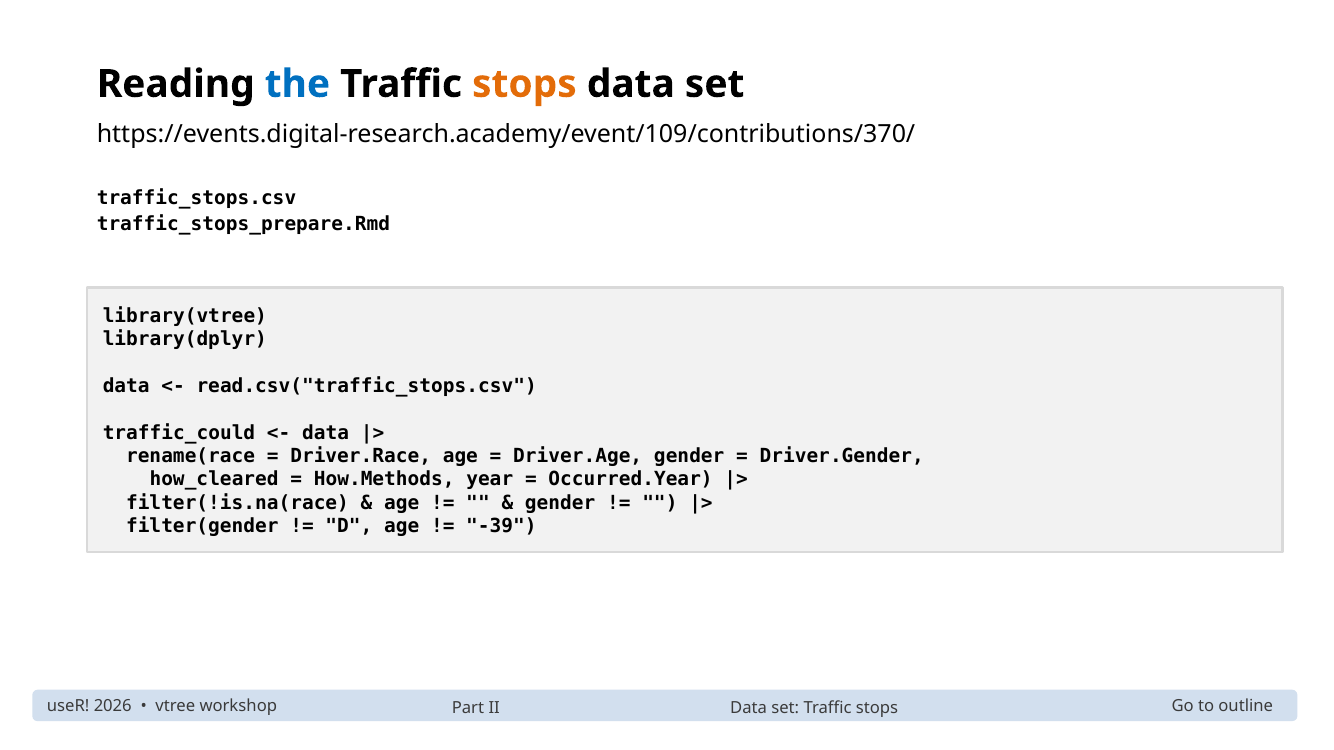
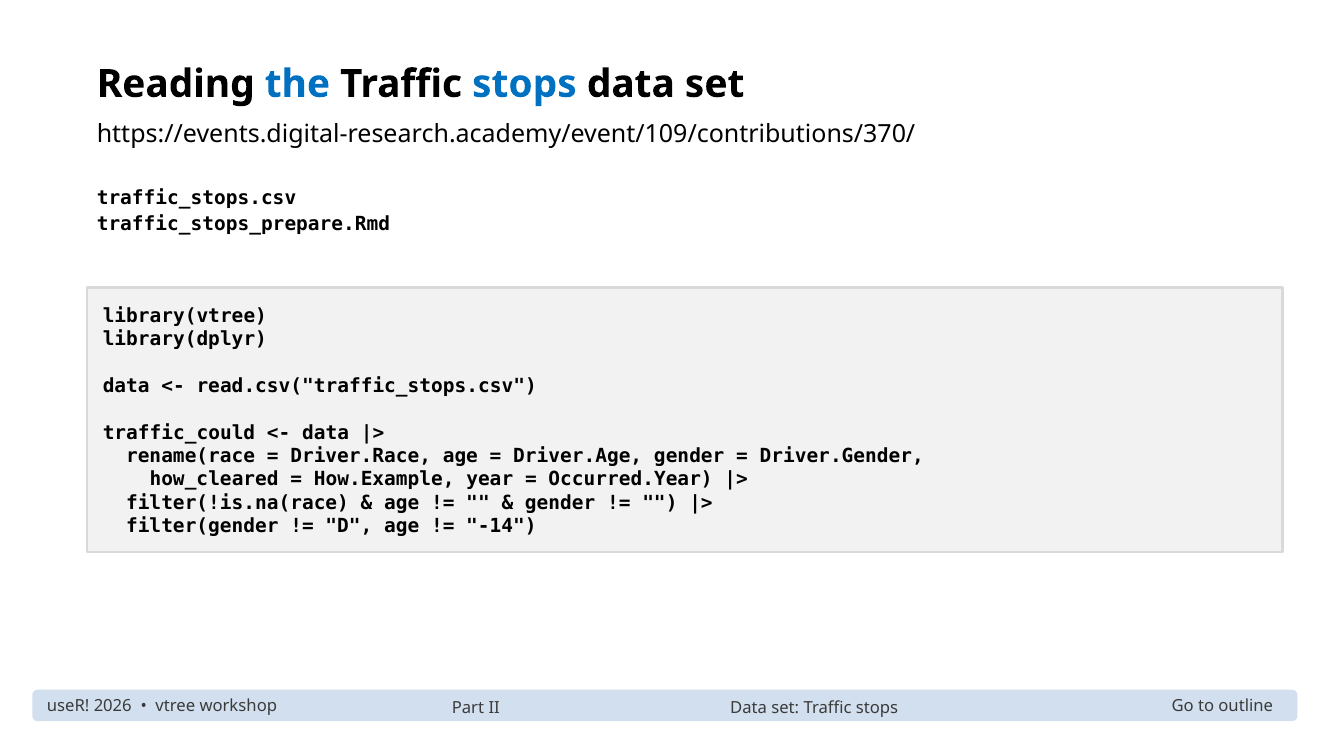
stops colour: orange -> blue (524, 84)
How.Methods: How.Methods -> How.Example (384, 480)
-39: -39 -> -14 (501, 526)
